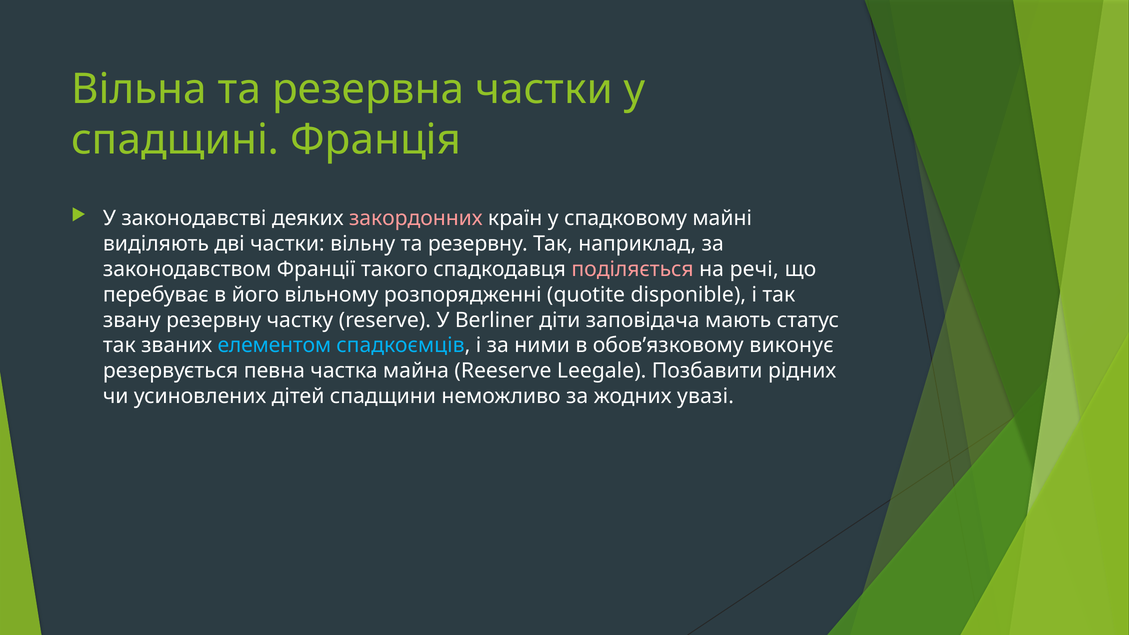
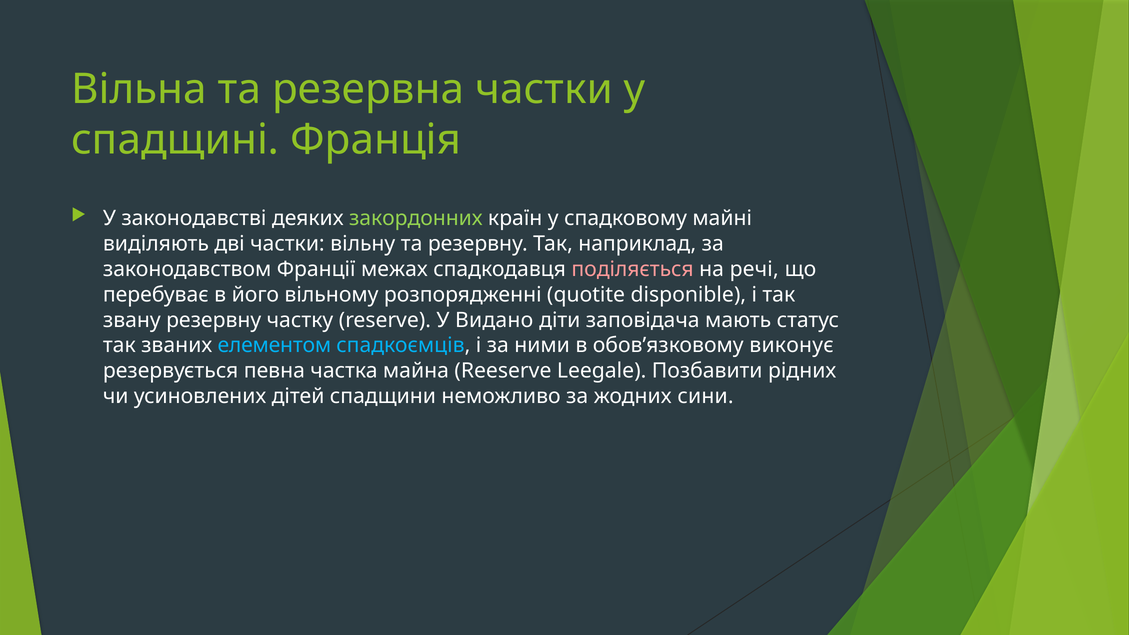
закордонних colour: pink -> light green (416, 219)
такого: такого -> межах (394, 269)
Berliner: Berliner -> Видано (494, 320)
увазі: увазі -> сини (706, 396)
